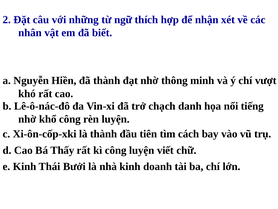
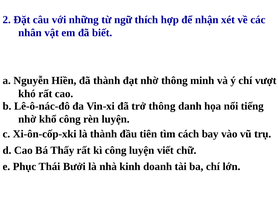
trở chạch: chạch -> thông (162, 106)
e Kinh: Kinh -> Phục (25, 166)
